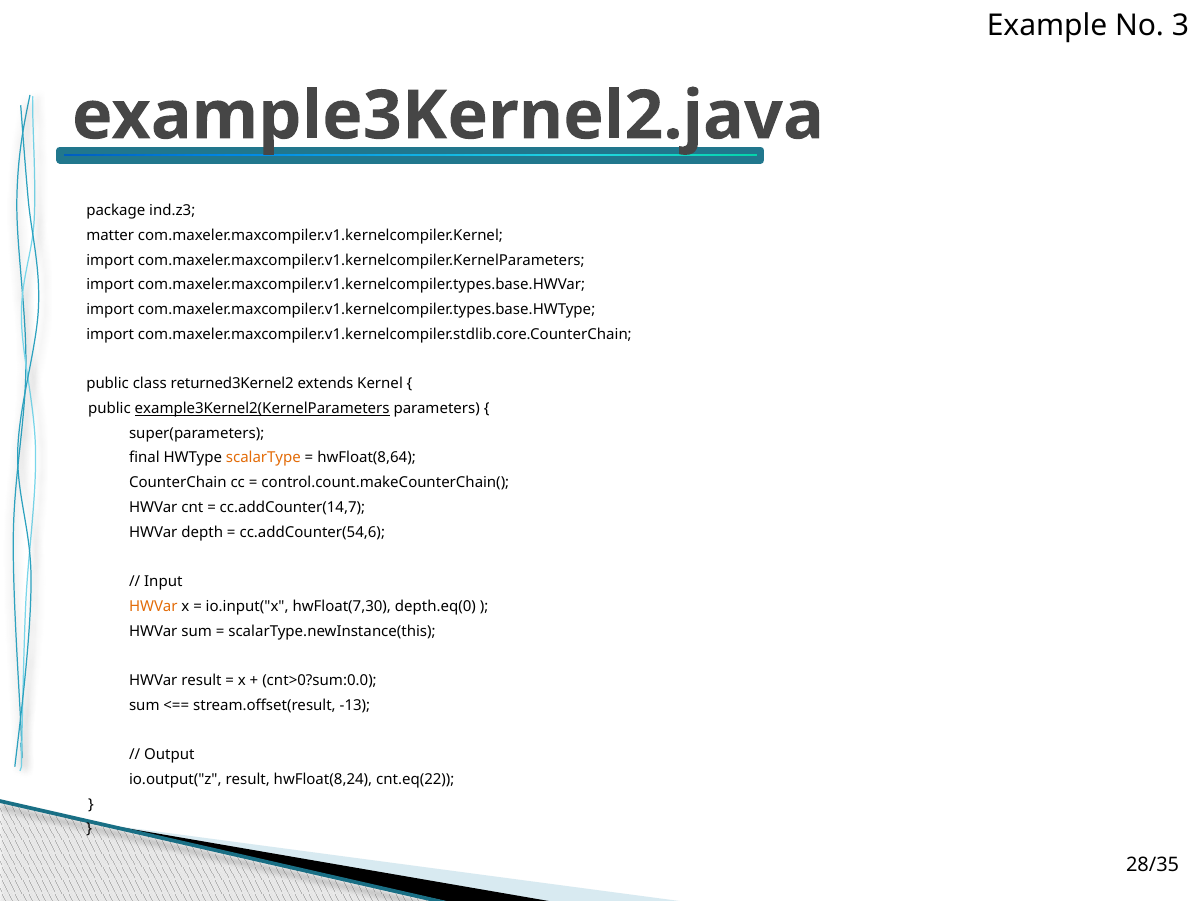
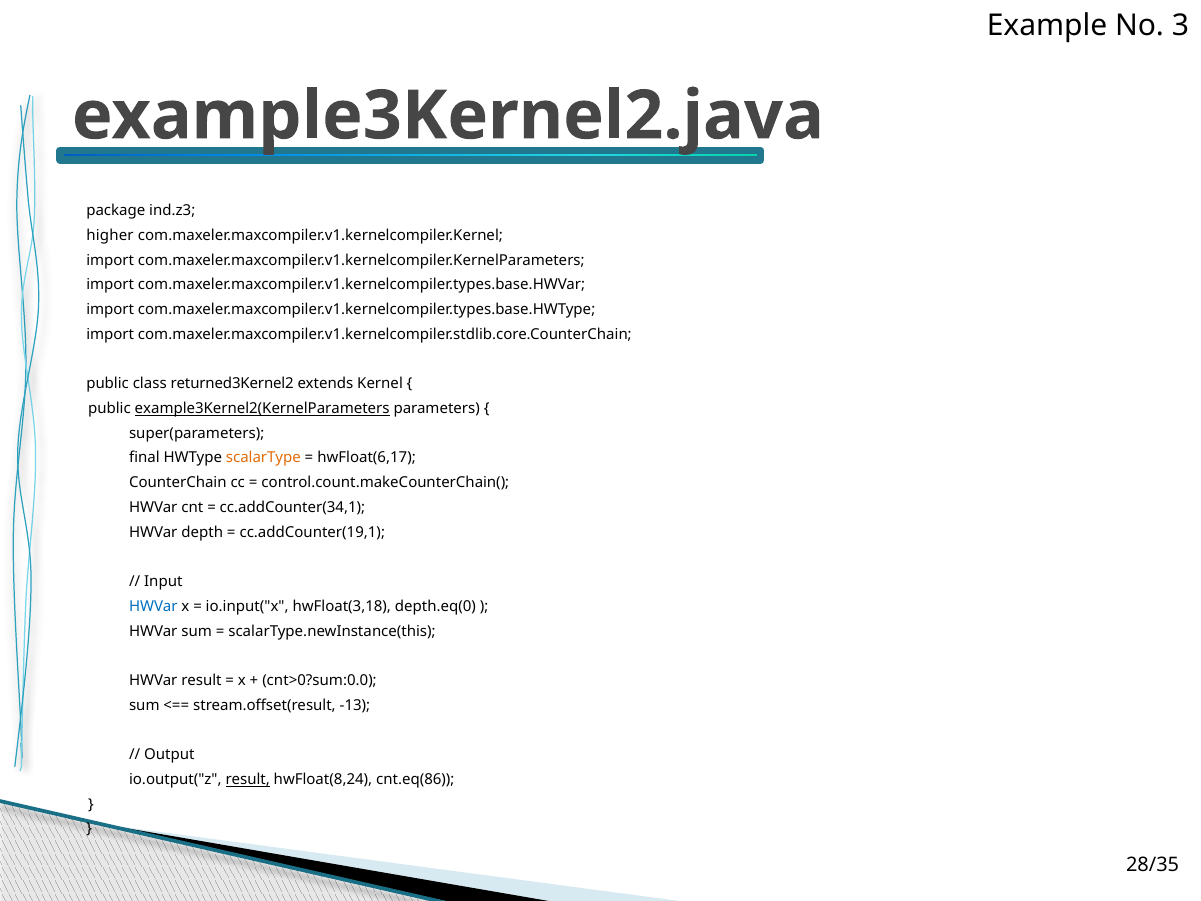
matter: matter -> higher (110, 235)
hwFloat(8,64: hwFloat(8,64 -> hwFloat(6,17 (367, 458)
cc.addCounter(14,7: cc.addCounter(14,7 -> cc.addCounter(34,1 (292, 507)
cc.addCounter(54,6: cc.addCounter(54,6 -> cc.addCounter(19,1 (312, 532)
HWVar colour: orange -> blue (153, 606)
hwFloat(7,30: hwFloat(7,30 -> hwFloat(3,18 (342, 606)
result underline: none -> present (248, 779)
cnt.eq(22: cnt.eq(22 -> cnt.eq(86 (415, 779)
